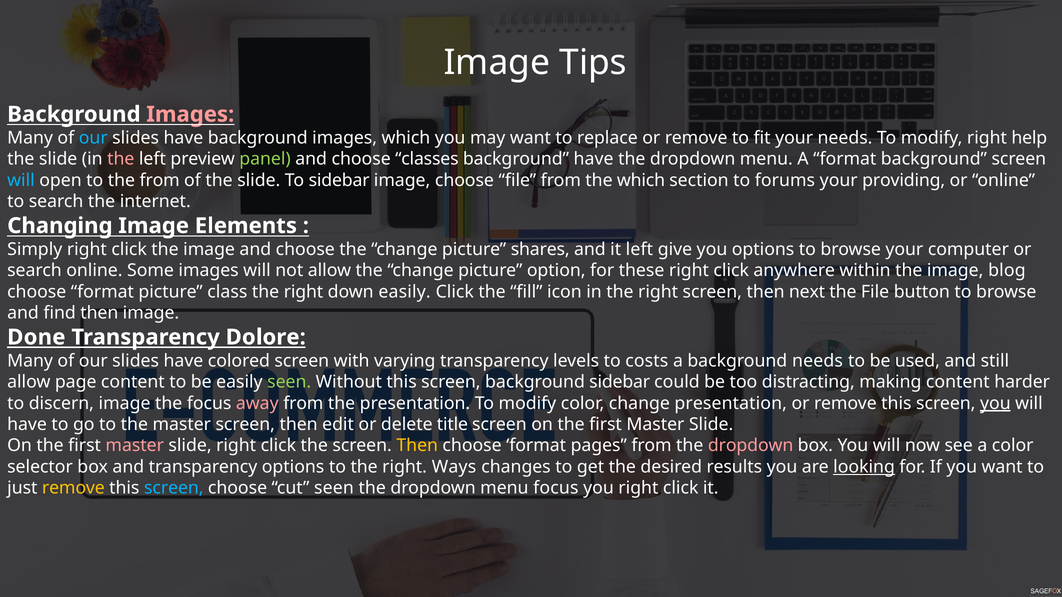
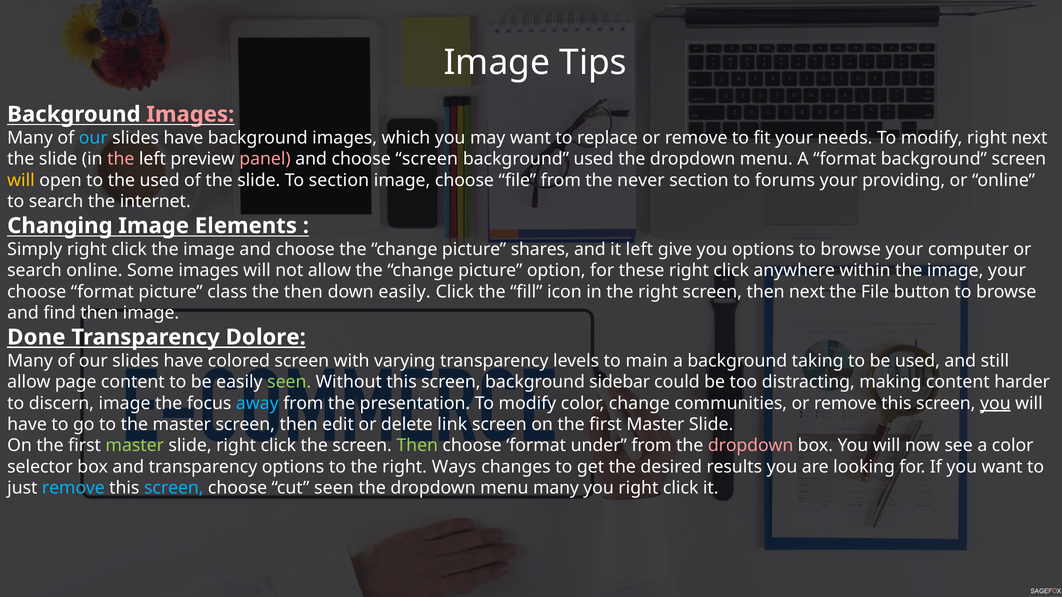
right help: help -> next (1029, 138)
panel colour: light green -> pink (265, 159)
choose classes: classes -> screen (427, 159)
background have: have -> used (594, 159)
will colour: light blue -> yellow (21, 180)
the from: from -> used (160, 180)
To sidebar: sidebar -> section (339, 180)
the which: which -> never (641, 180)
image blog: blog -> your (1007, 271)
right: right -> then (303, 292)
costs: costs -> main (647, 361)
background needs: needs -> taking (818, 361)
away colour: pink -> light blue (257, 403)
change presentation: presentation -> communities (731, 403)
title: title -> link (452, 425)
master colour: pink -> light green (135, 446)
Then colour: yellow -> light green (417, 446)
pages: pages -> under (599, 446)
looking underline: present -> none (864, 467)
remove colour: yellow -> light blue (73, 488)
menu focus: focus -> many (556, 488)
